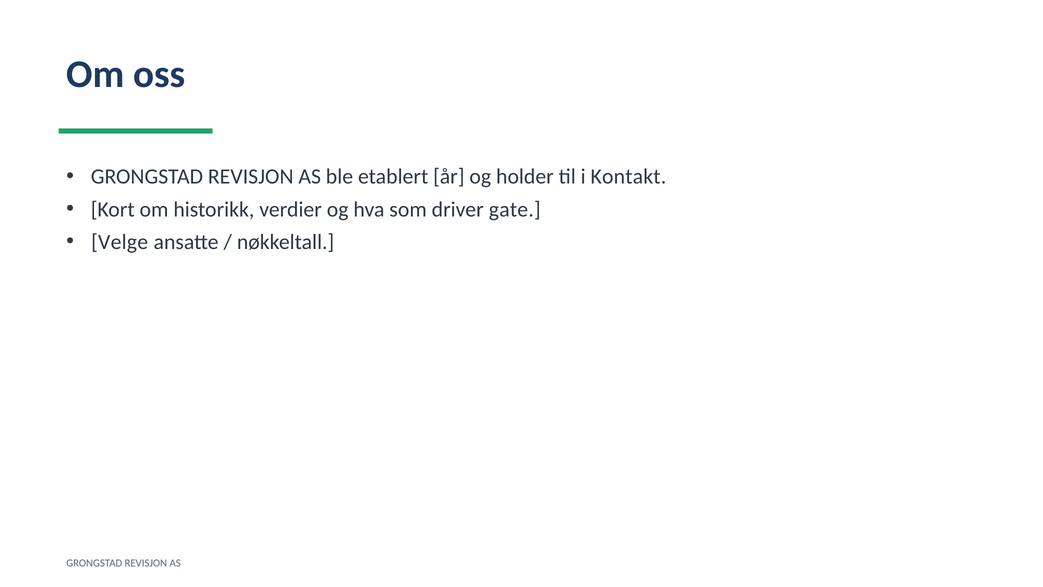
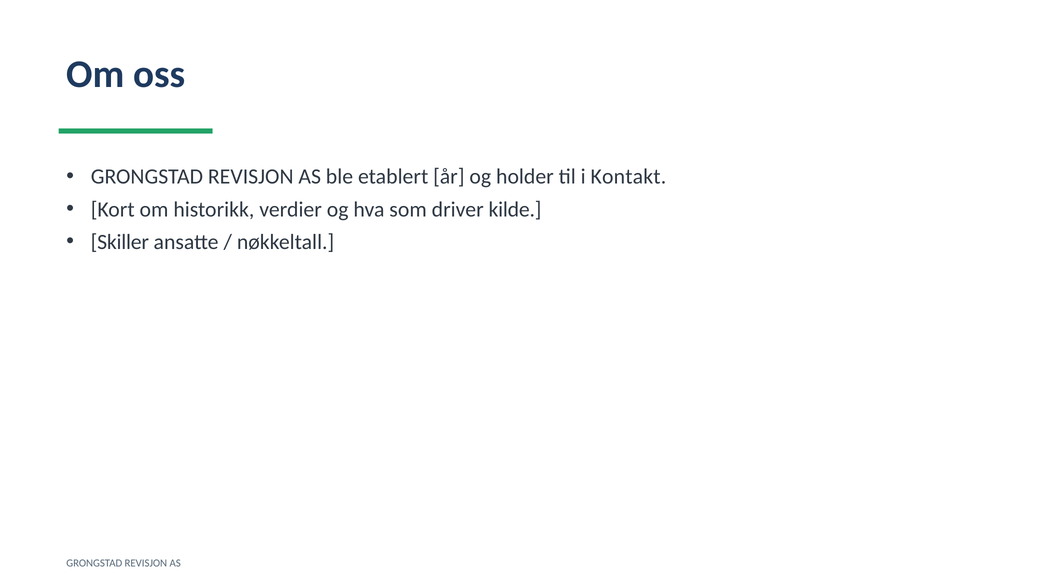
gate: gate -> kilde (515, 209)
Velge: Velge -> Skiller (120, 242)
